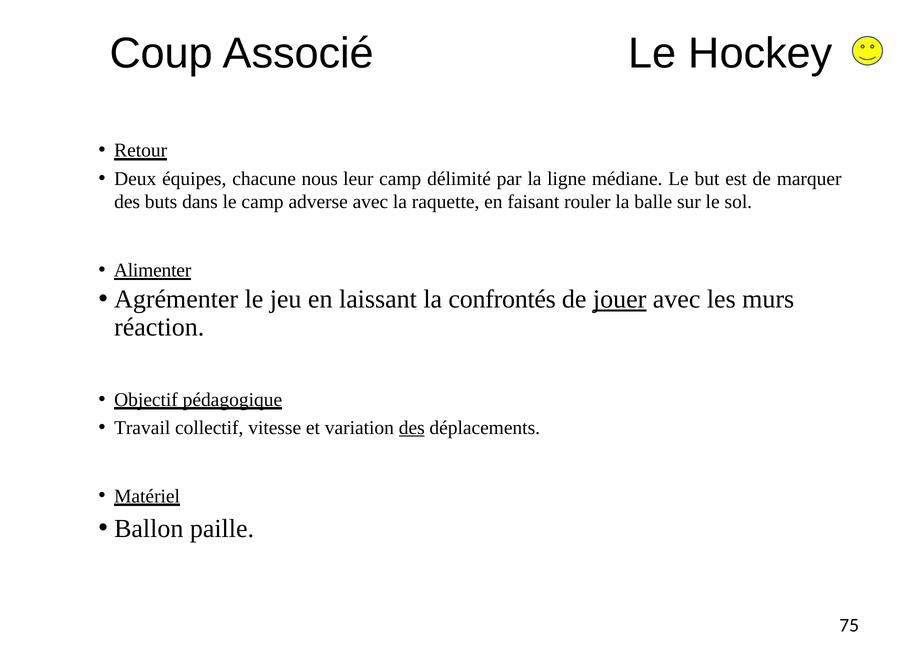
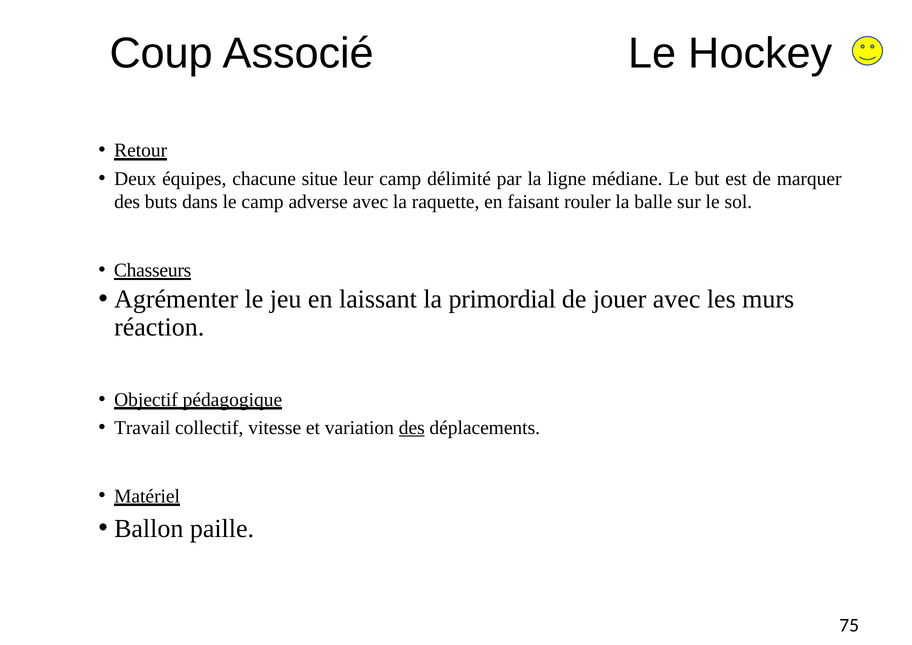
nous: nous -> situe (320, 179)
Alimenter: Alimenter -> Chasseurs (153, 270)
confrontés: confrontés -> primordial (502, 299)
jouer underline: present -> none (620, 299)
